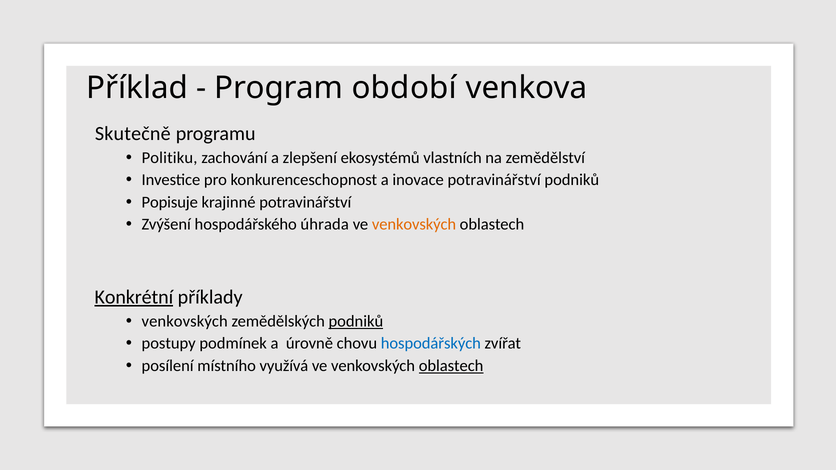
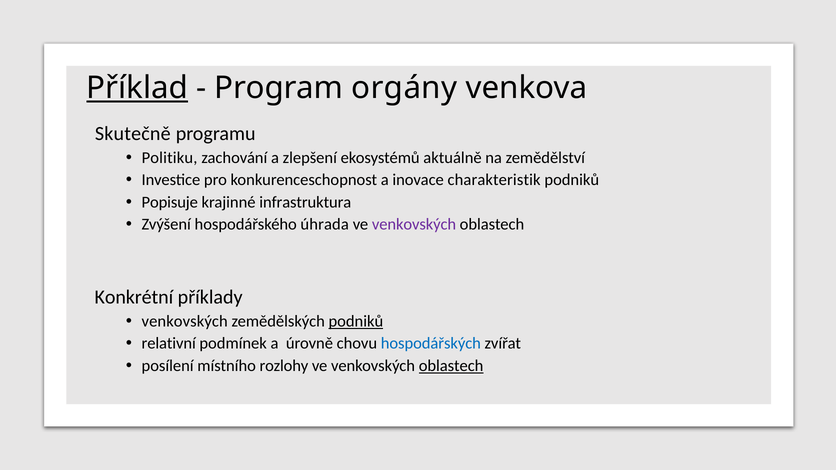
Příklad underline: none -> present (137, 88)
období: období -> orgány (404, 88)
vlastních: vlastních -> aktuálně (453, 158)
inovace potravinářství: potravinářství -> charakteristik (494, 180)
krajinné potravinářství: potravinářství -> infrastruktura (305, 202)
venkovských colour: orange -> purple (414, 225)
Konkrétní underline: present -> none (134, 297)
postupy: postupy -> relativní (169, 344)
využívá: využívá -> rozlohy (284, 366)
